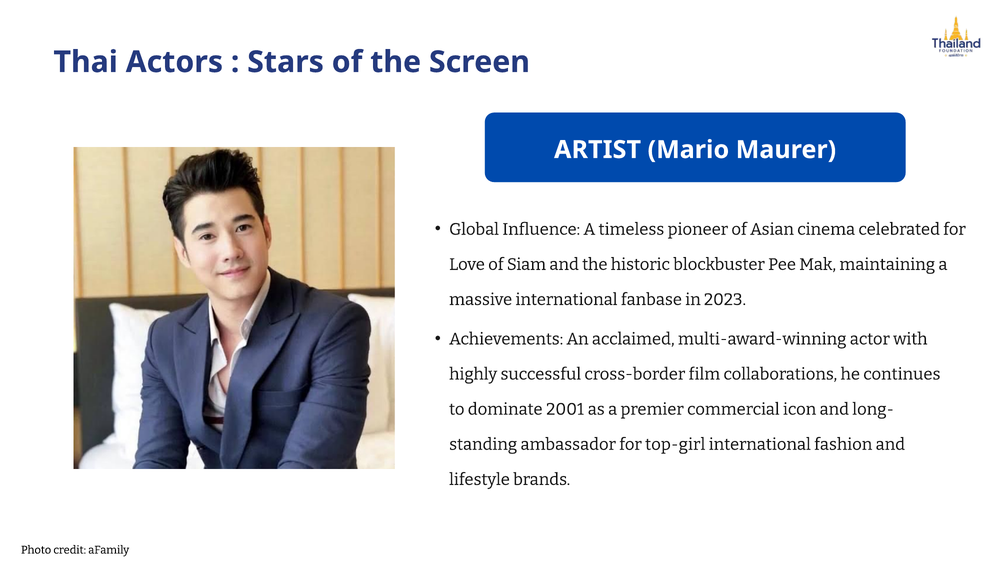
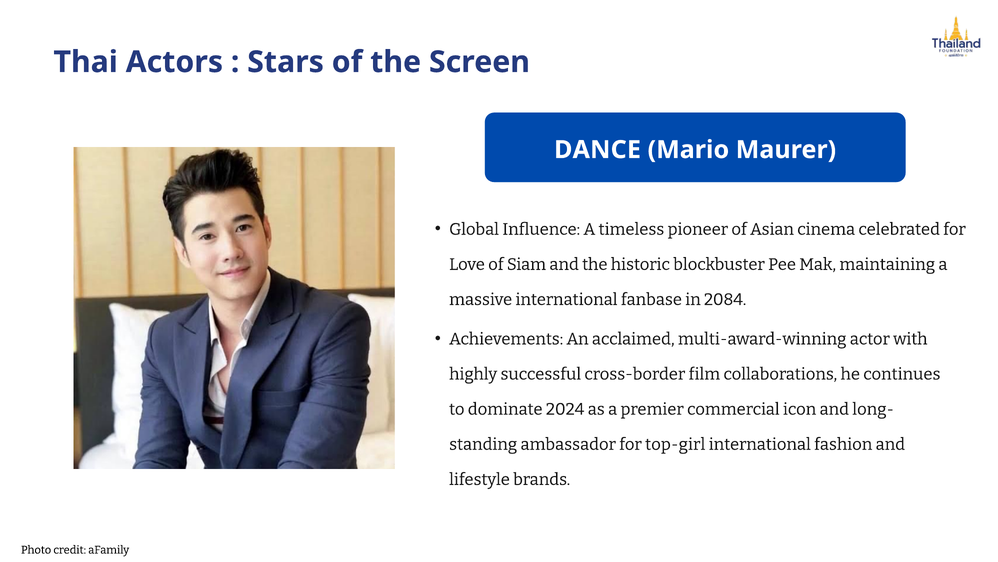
ARTIST: ARTIST -> DANCE (598, 150)
2023: 2023 -> 2084 (725, 299)
2001: 2001 -> 2024 (565, 409)
